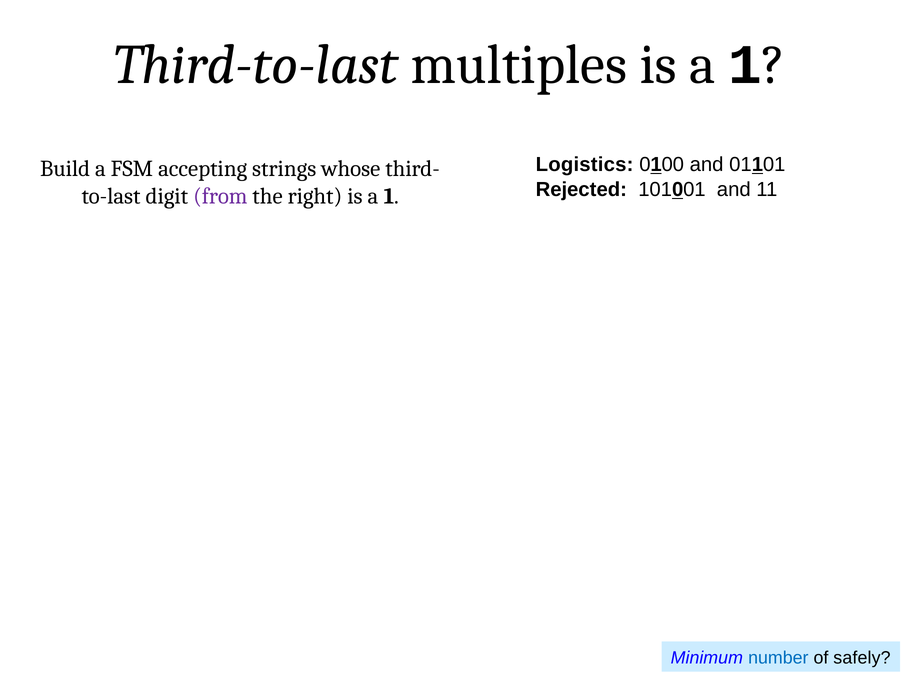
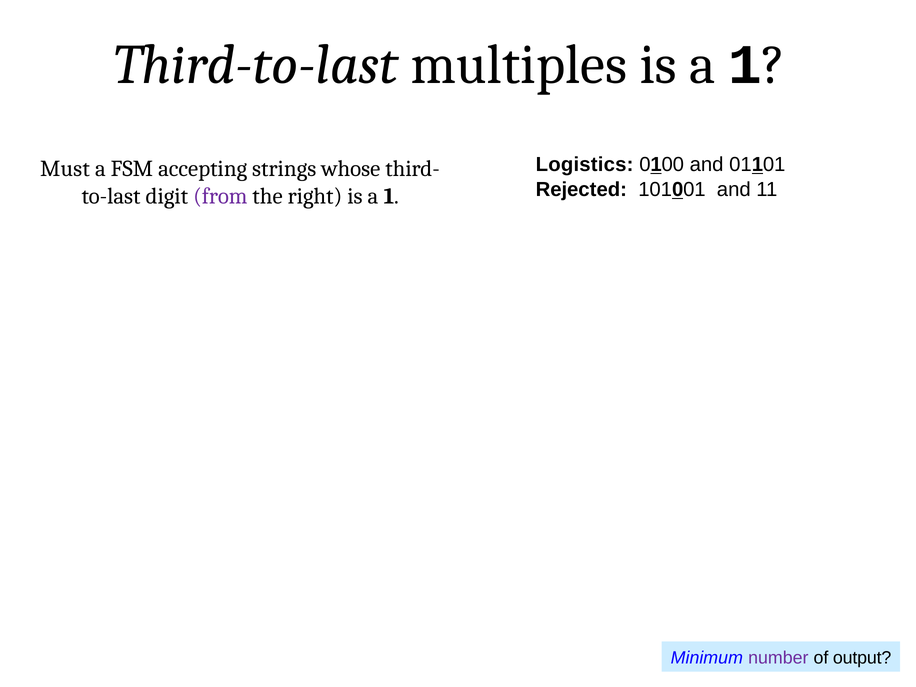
Build: Build -> Must (65, 169)
number colour: blue -> purple (778, 658)
safely: safely -> output (862, 658)
